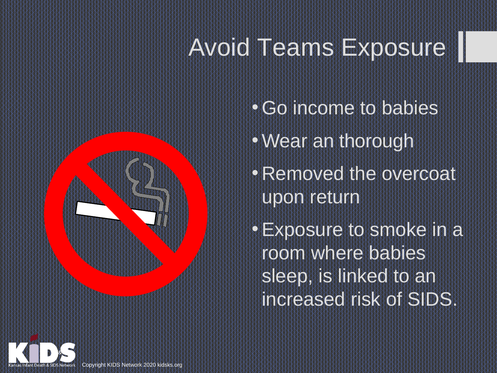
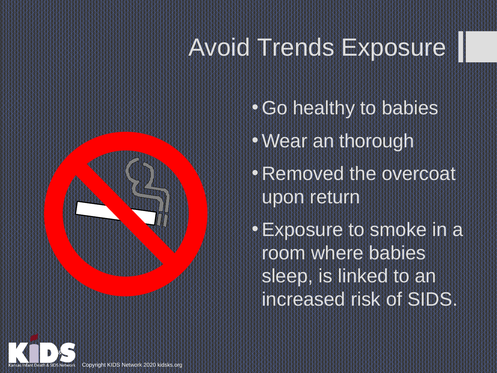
Teams: Teams -> Trends (296, 47)
income: income -> healthy (324, 108)
